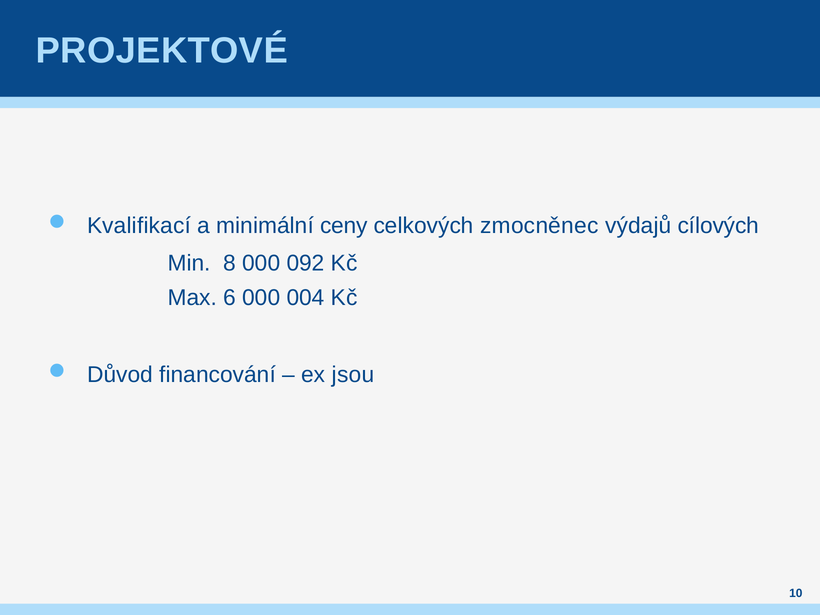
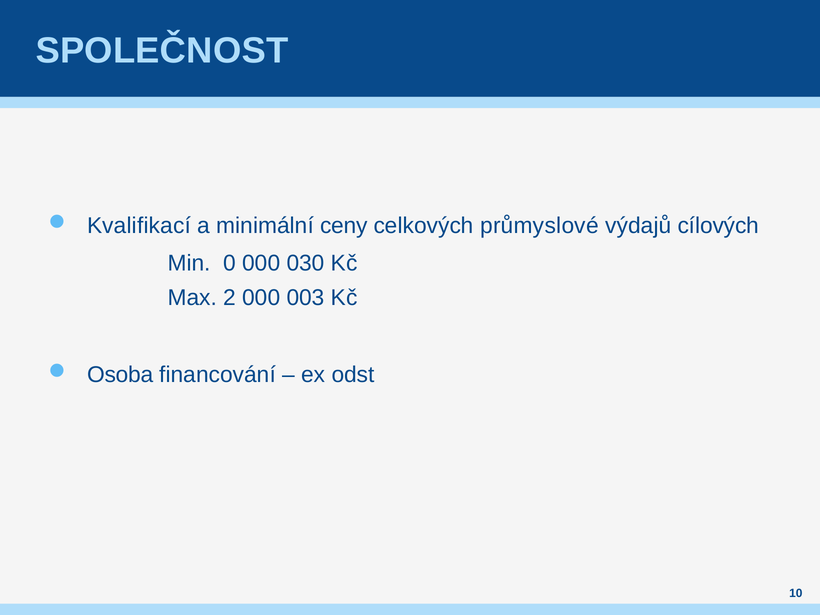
PROJEKTOVÉ: PROJEKTOVÉ -> SPOLEČNOST (162, 51)
zmocněnec: zmocněnec -> průmyslové (539, 226)
8: 8 -> 0 (230, 263)
092: 092 -> 030 (306, 263)
6: 6 -> 2 (230, 298)
004: 004 -> 003 (306, 298)
Důvod: Důvod -> Osoba (120, 375)
jsou: jsou -> odst (353, 375)
